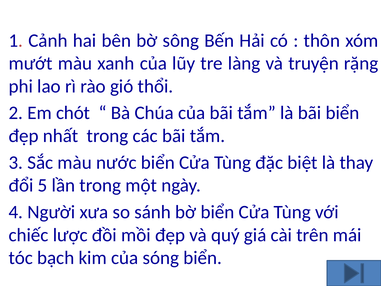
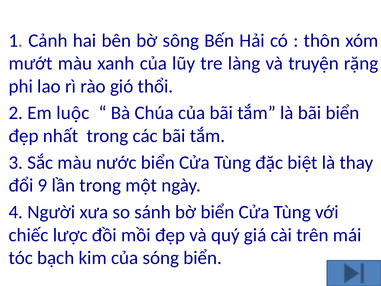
chót: chót -> luộc (73, 113)
5: 5 -> 9 (43, 185)
